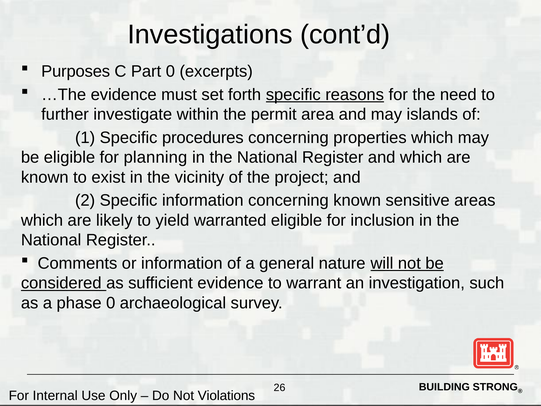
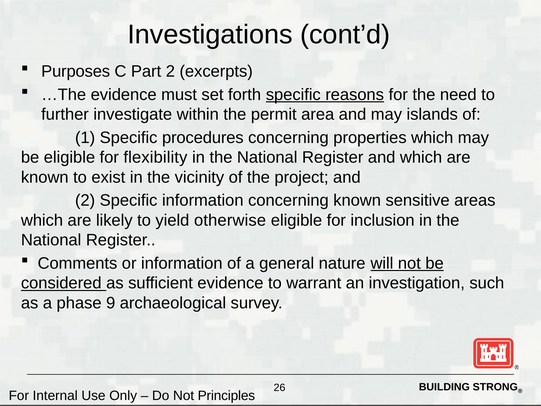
Part 0: 0 -> 2 (170, 71)
planning: planning -> flexibility (155, 157)
warranted: warranted -> otherwise (230, 220)
phase 0: 0 -> 9 (111, 303)
Violations: Violations -> Principles (226, 396)
